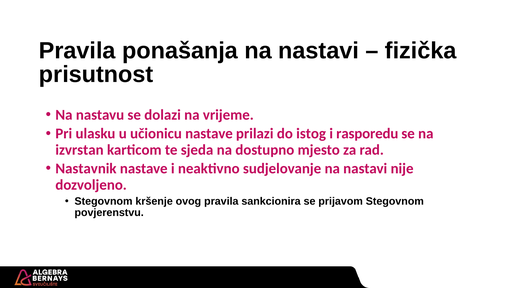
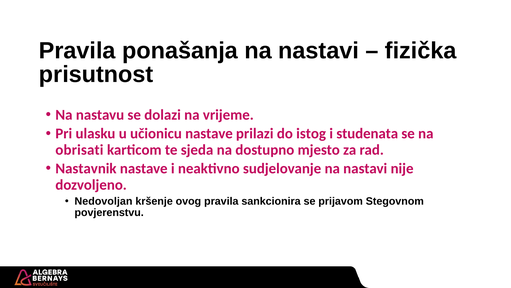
rasporedu: rasporedu -> studenata (367, 133)
izvrstan: izvrstan -> obrisati (79, 150)
Stegovnom: Stegovnom -> Nedovoljan (103, 201)
